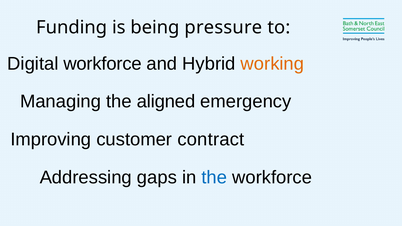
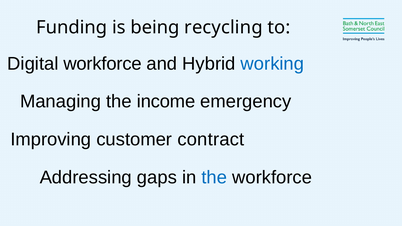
pressure: pressure -> recycling (224, 27)
working colour: orange -> blue (272, 64)
aligned: aligned -> income (166, 101)
